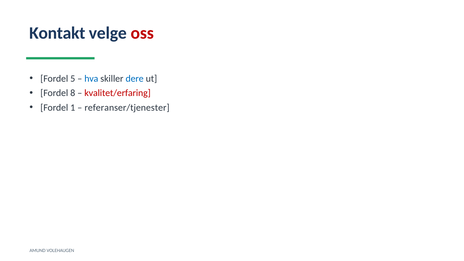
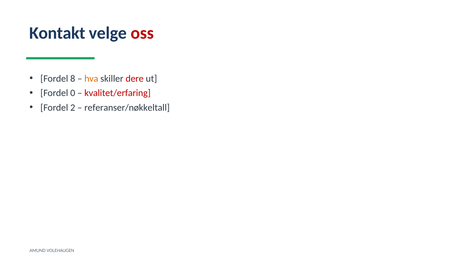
5: 5 -> 8 (73, 79)
hva colour: blue -> orange (91, 79)
dere colour: blue -> red (135, 79)
8: 8 -> 0 (73, 93)
1: 1 -> 2 (73, 108)
referanser/tjenester: referanser/tjenester -> referanser/nøkkeltall (127, 108)
